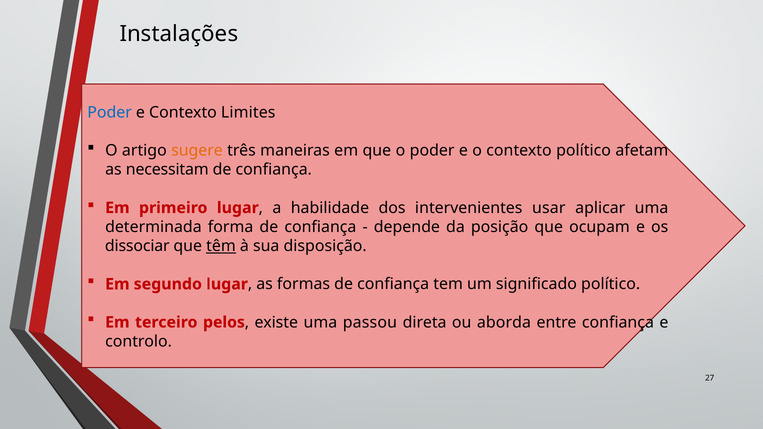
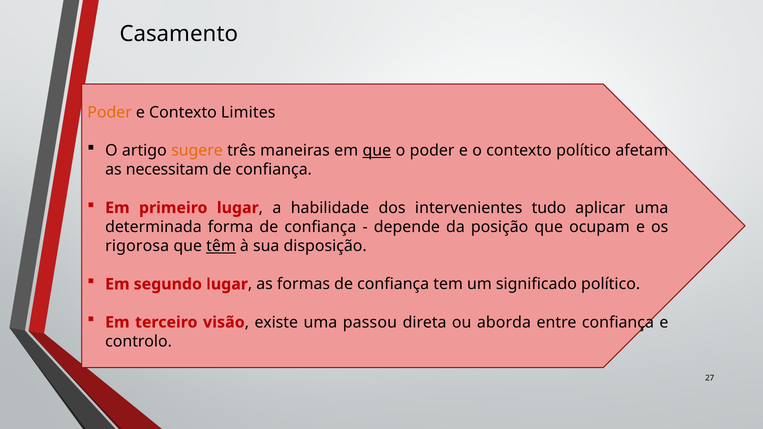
Instalações: Instalações -> Casamento (179, 34)
Poder colour: blue -> orange (110, 113)
que underline: none -> present (377, 151)
usar: usar -> tudo (549, 208)
dissociar: dissociar -> rigorosa (137, 246)
pelos: pelos -> visão (224, 322)
